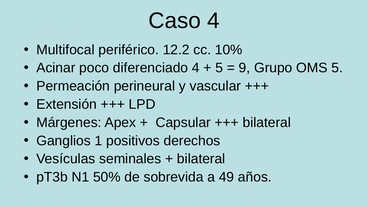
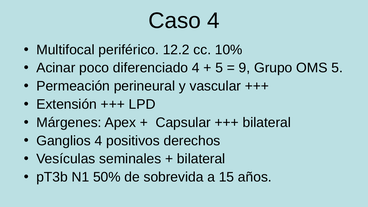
Ganglios 1: 1 -> 4 (98, 141)
49: 49 -> 15 (226, 177)
